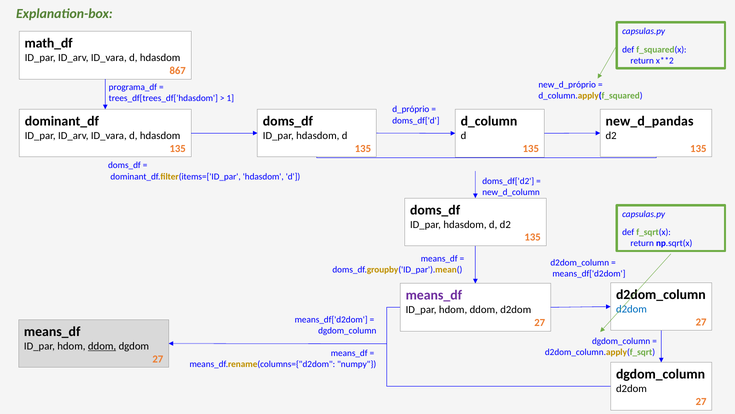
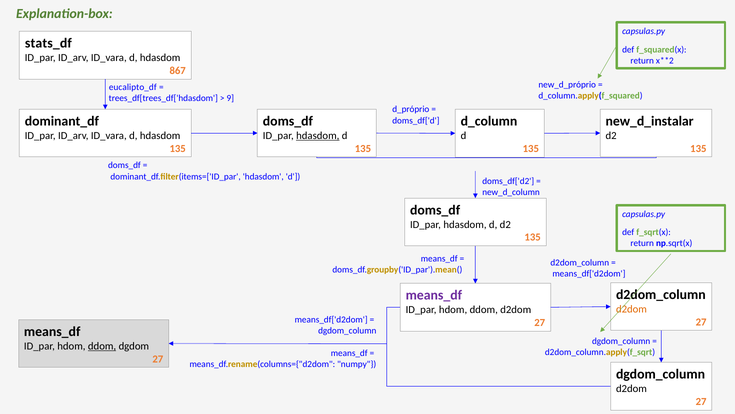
math_df: math_df -> stats_df (48, 43)
programa_df: programa_df -> eucalipto_df (133, 87)
1: 1 -> 9 (230, 98)
new_d_pandas: new_d_pandas -> new_d_instalar (650, 121)
hdasdom underline: none -> present (318, 135)
d2dom colour: blue -> orange (631, 309)
